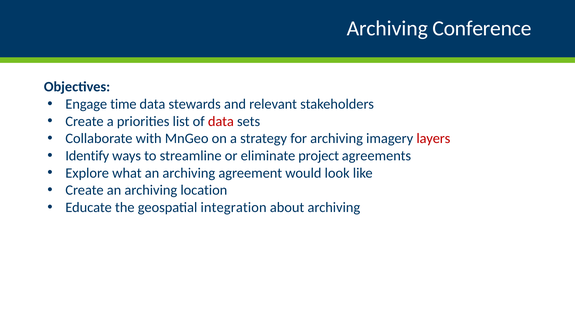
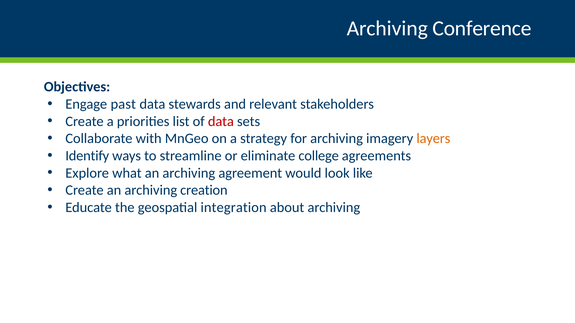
time: time -> past (123, 104)
layers colour: red -> orange (433, 139)
project: project -> college (319, 156)
location: location -> creation (204, 191)
